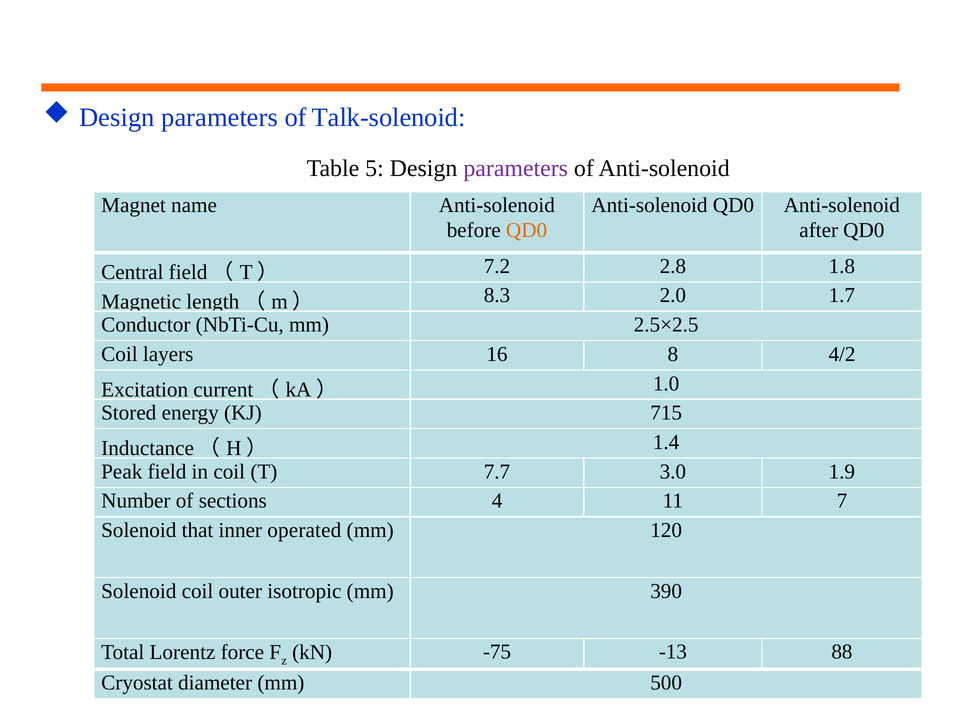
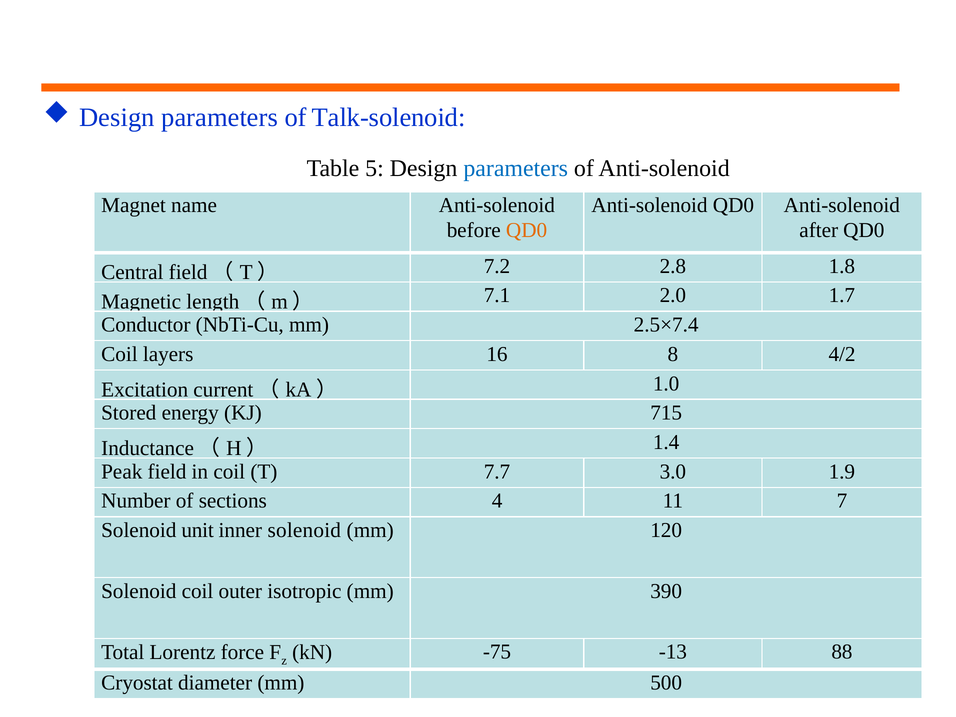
parameters colour: purple -> blue (516, 168)
8.3: 8.3 -> 7.1 (497, 295)
2.5×2.5: 2.5×2.5 -> 2.5×7.4 (666, 325)
that: that -> unit (198, 530)
inner operated: operated -> solenoid (304, 530)
